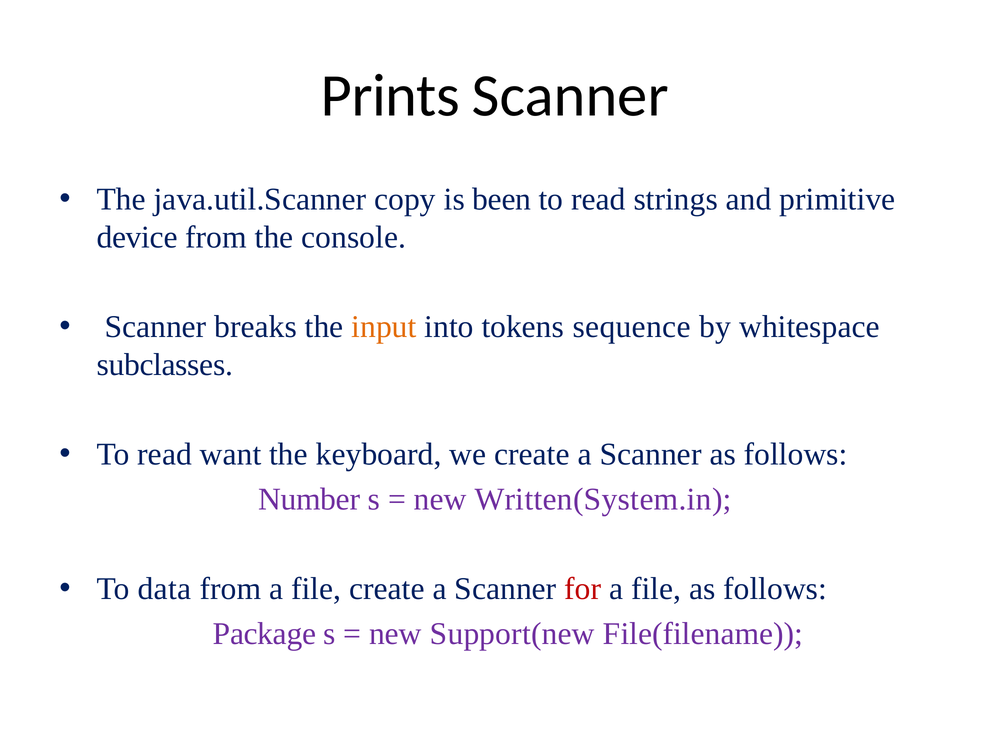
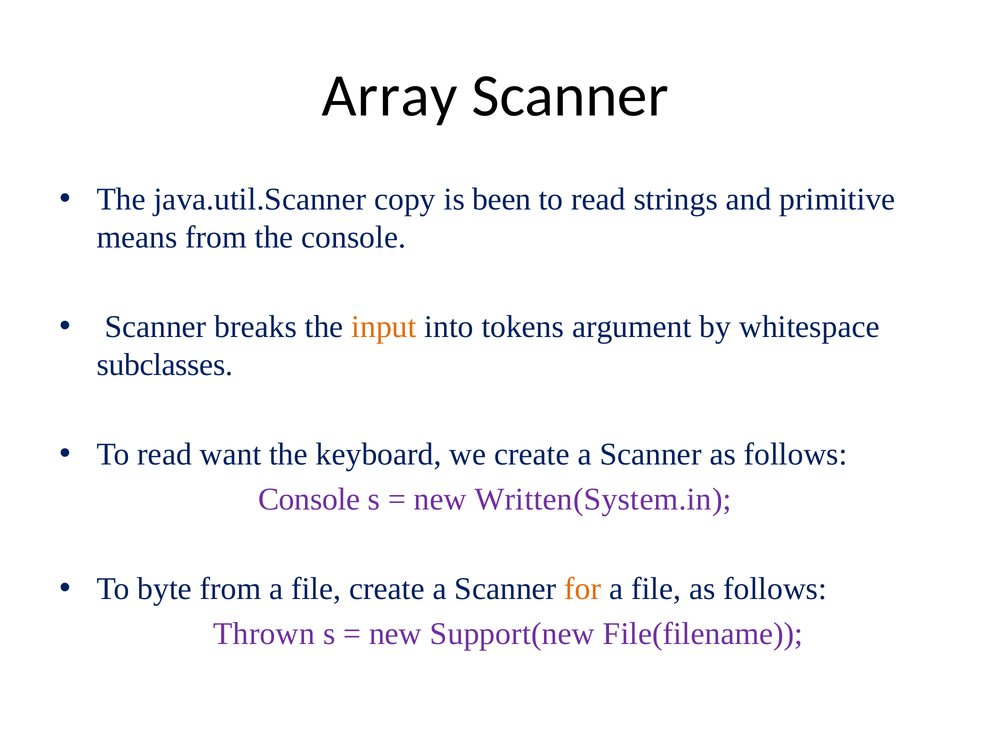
Prints: Prints -> Array (390, 96)
device: device -> means (137, 238)
sequence: sequence -> argument (632, 327)
Number: Number -> Console (309, 499)
data: data -> byte (165, 589)
for colour: red -> orange (583, 589)
Package: Package -> Thrown (264, 634)
